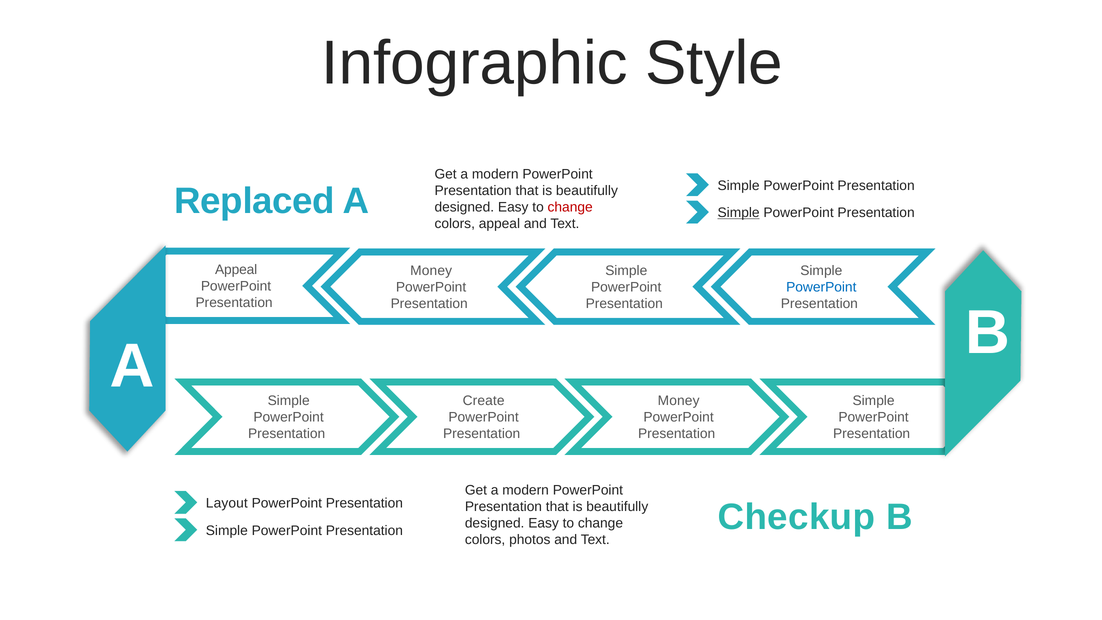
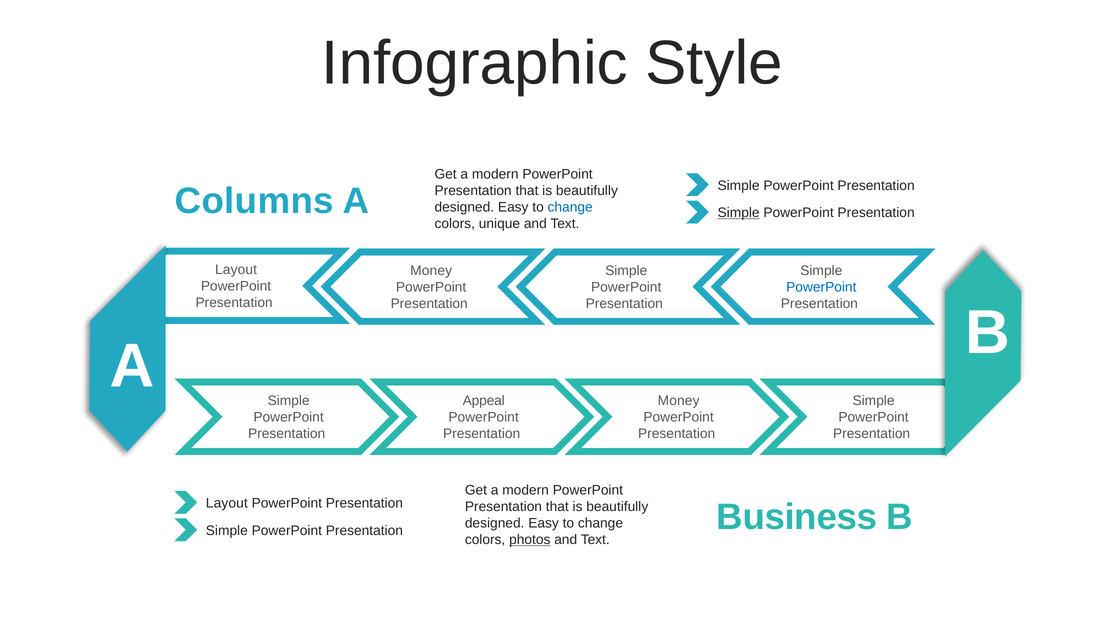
Replaced: Replaced -> Columns (254, 201)
change colour: red -> blue (570, 207)
colors appeal: appeal -> unique (499, 224)
Appeal: Appeal -> Layout (236, 270)
Create: Create -> Appeal (484, 401)
Checkup: Checkup -> Business (797, 517)
photos underline: none -> present (530, 540)
